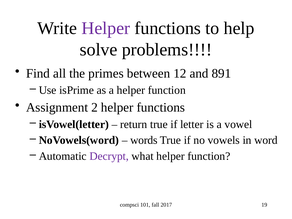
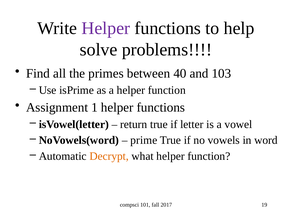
12: 12 -> 40 (180, 73)
891: 891 -> 103 (221, 73)
2: 2 -> 1 (95, 108)
words: words -> prime (144, 140)
Decrypt colour: purple -> orange (109, 156)
